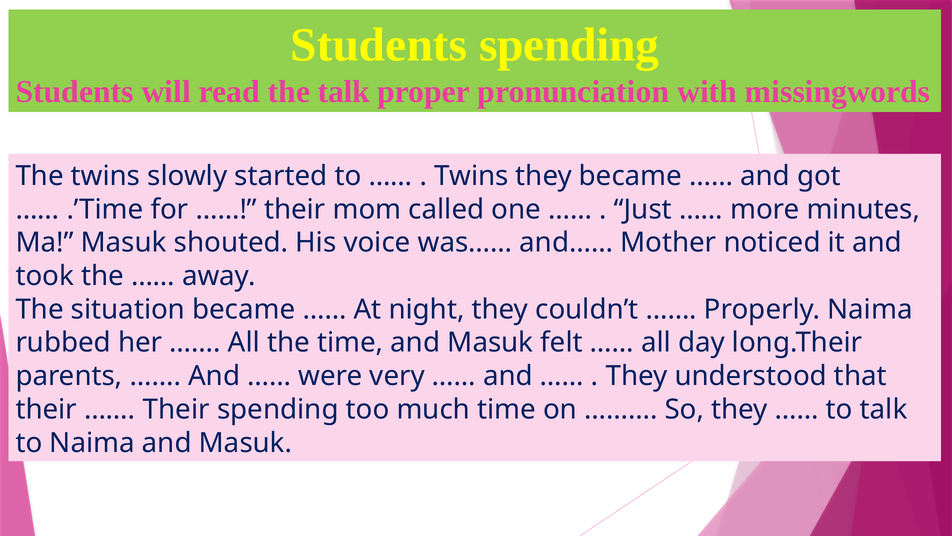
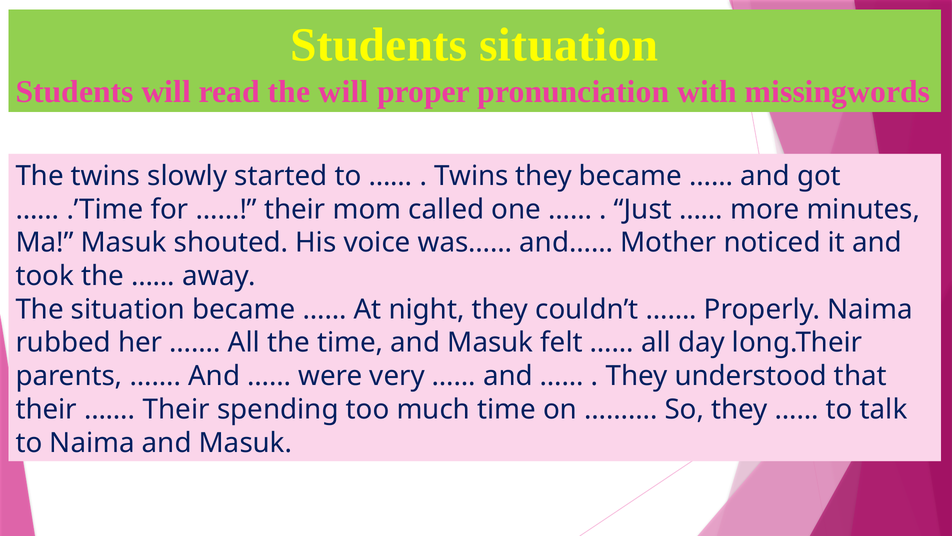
Students spending: spending -> situation (569, 45)
the talk: talk -> will (344, 92)
